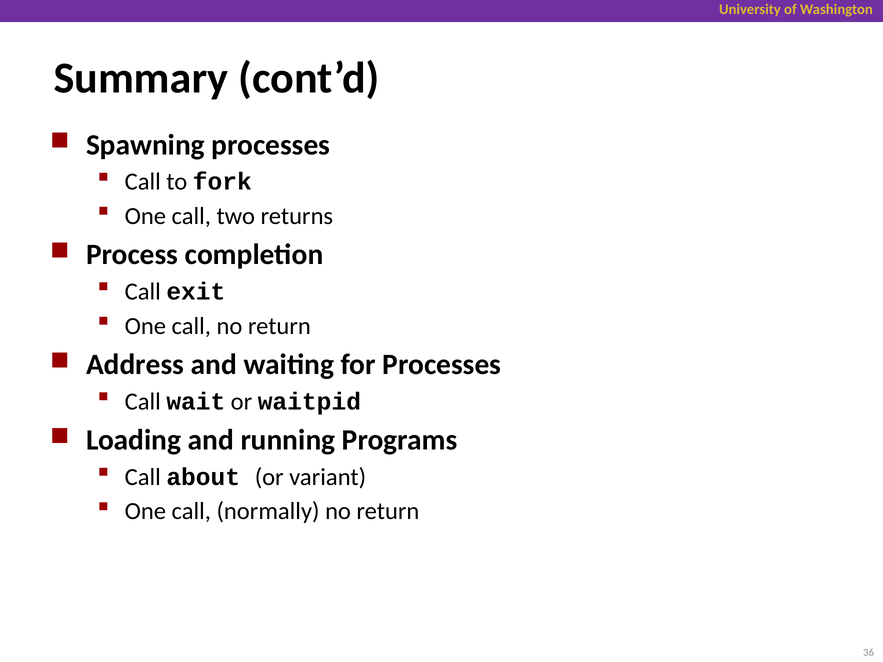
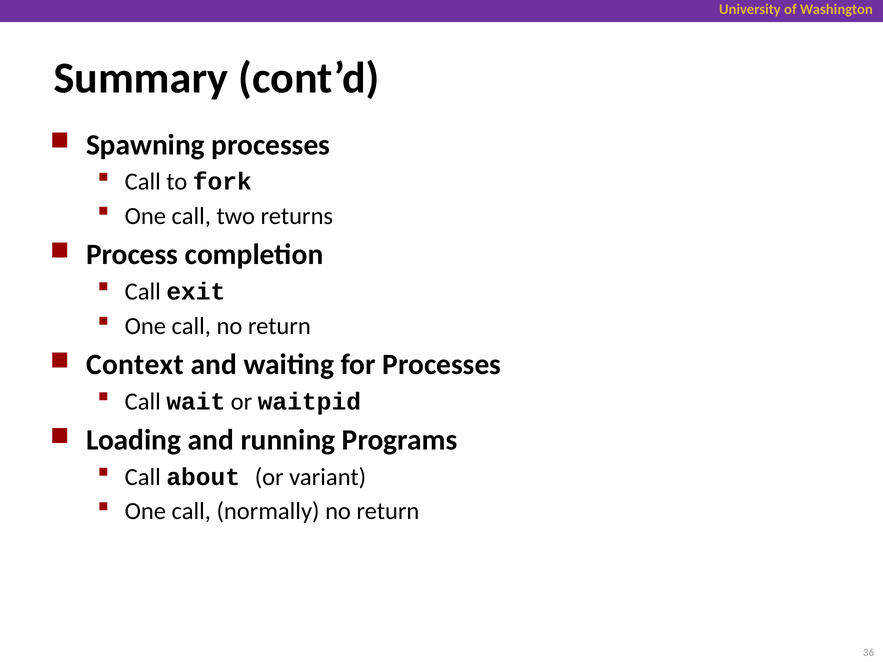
Address: Address -> Context (135, 365)
